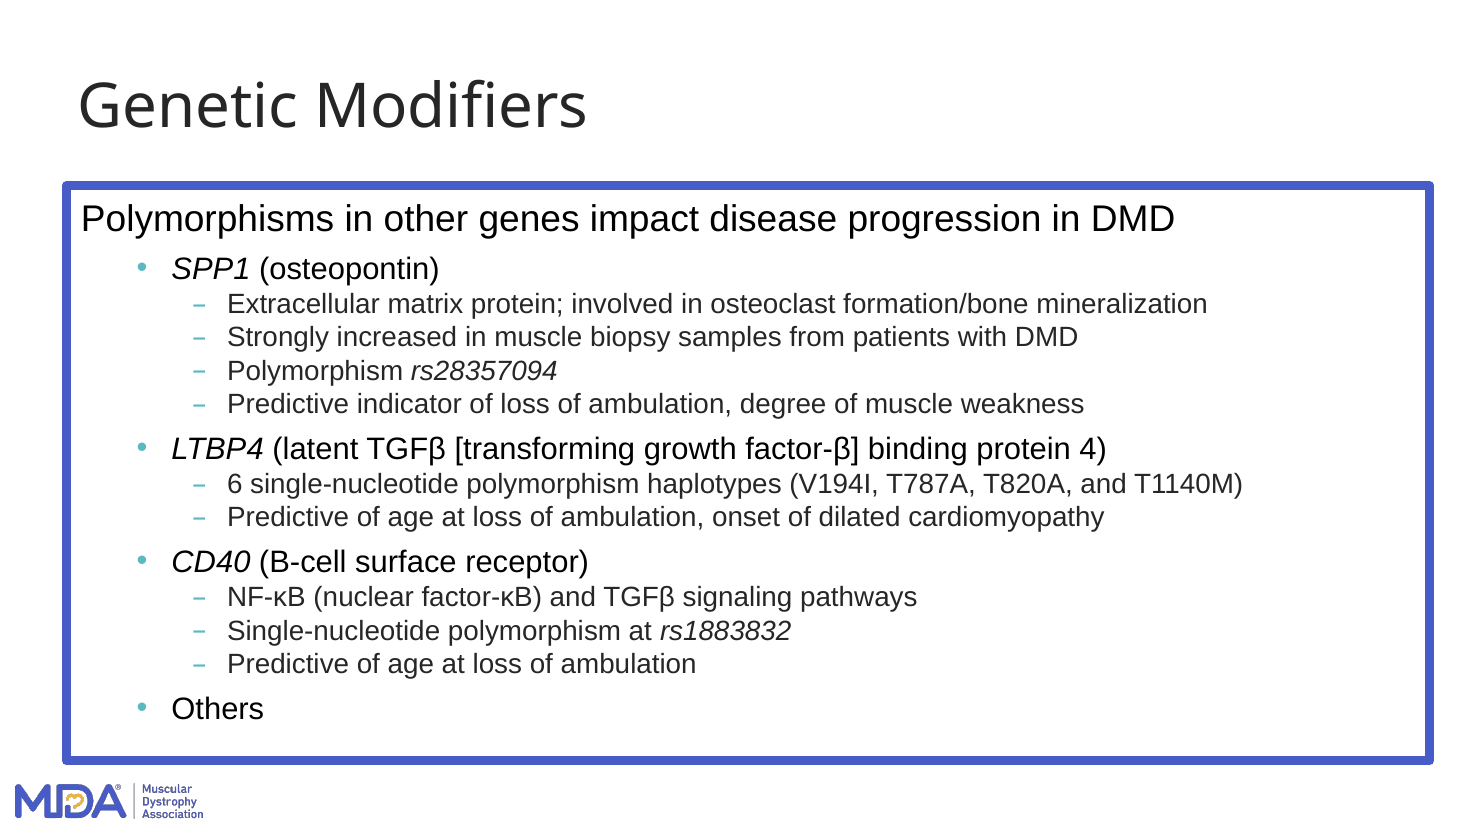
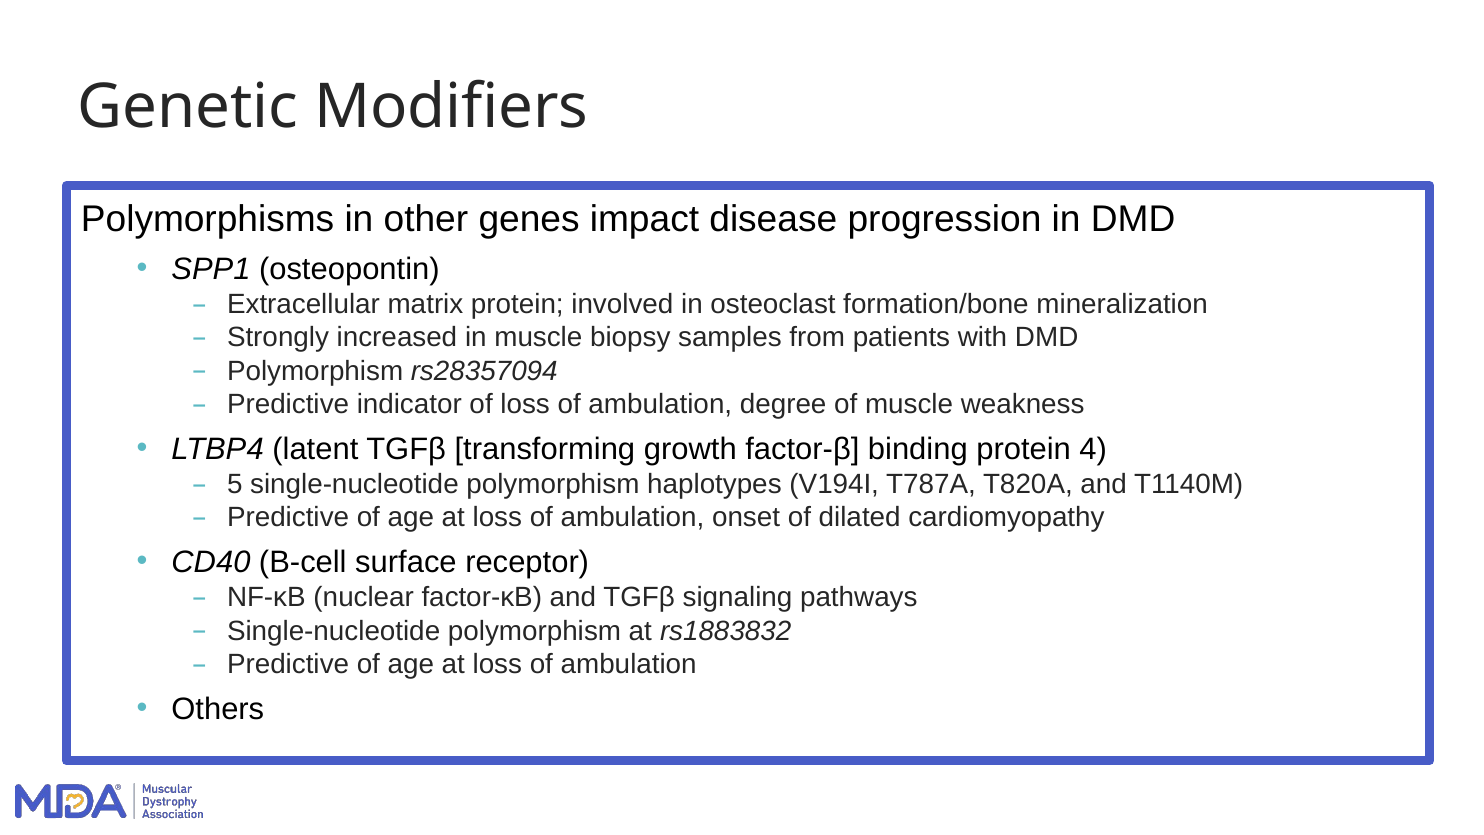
6: 6 -> 5 (235, 484)
